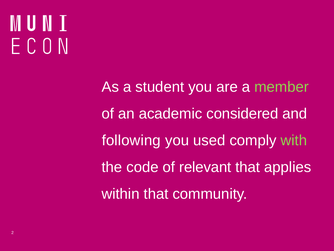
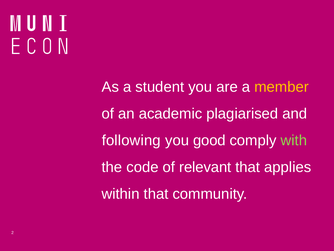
member colour: light green -> yellow (282, 87)
considered: considered -> plagiarised (242, 113)
used: used -> good (209, 140)
